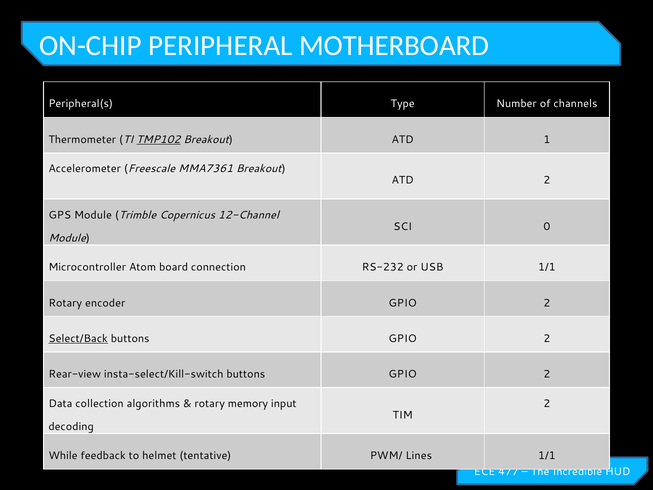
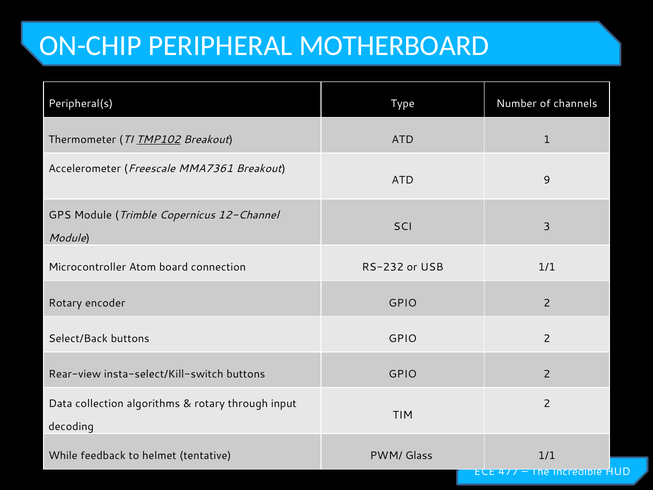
ATD 2: 2 -> 9 (547, 180)
0: 0 -> 3 (547, 226)
Select/Back underline: present -> none (78, 338)
memory: memory -> through (248, 403)
Lines: Lines -> Glass (419, 456)
